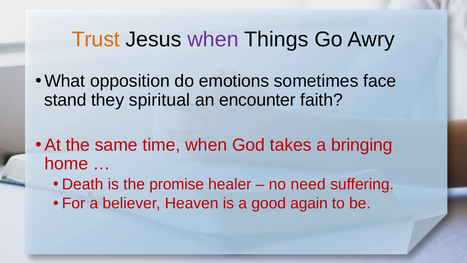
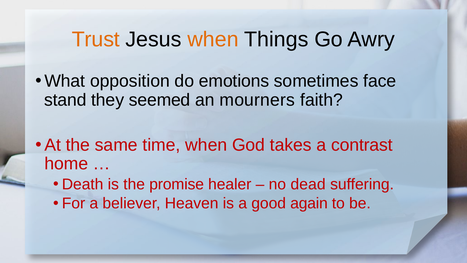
when colour: purple -> orange (213, 39)
spiritual: spiritual -> seemed (160, 100)
encounter: encounter -> mourners (257, 100)
bringing: bringing -> contrast (362, 145)
need: need -> dead (308, 184)
